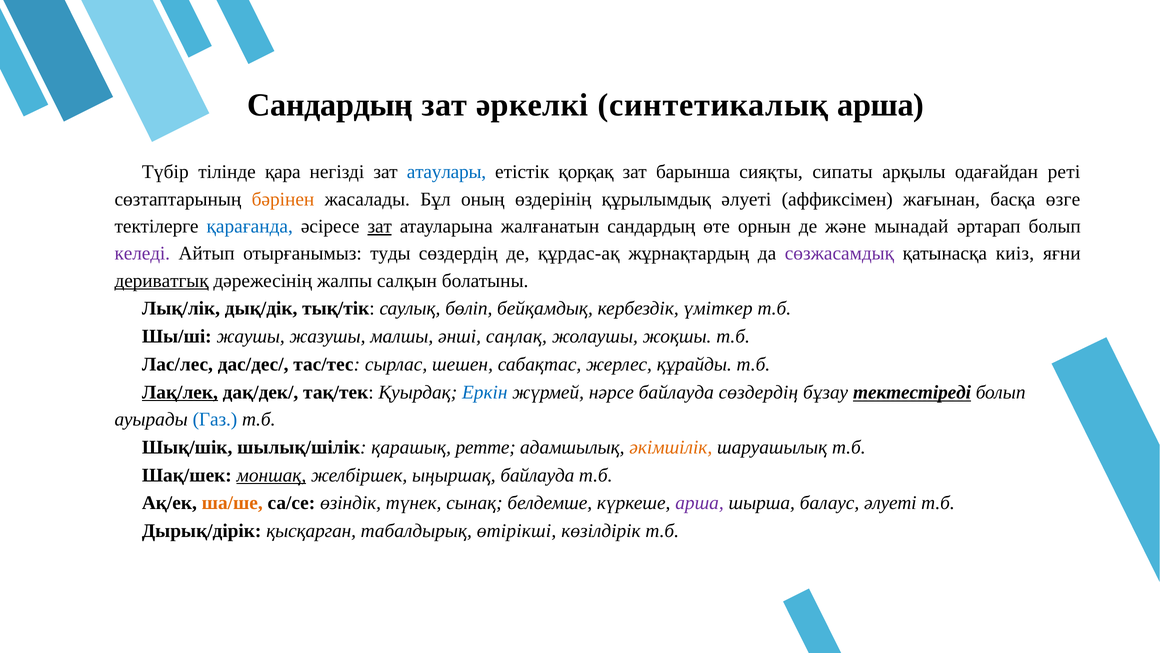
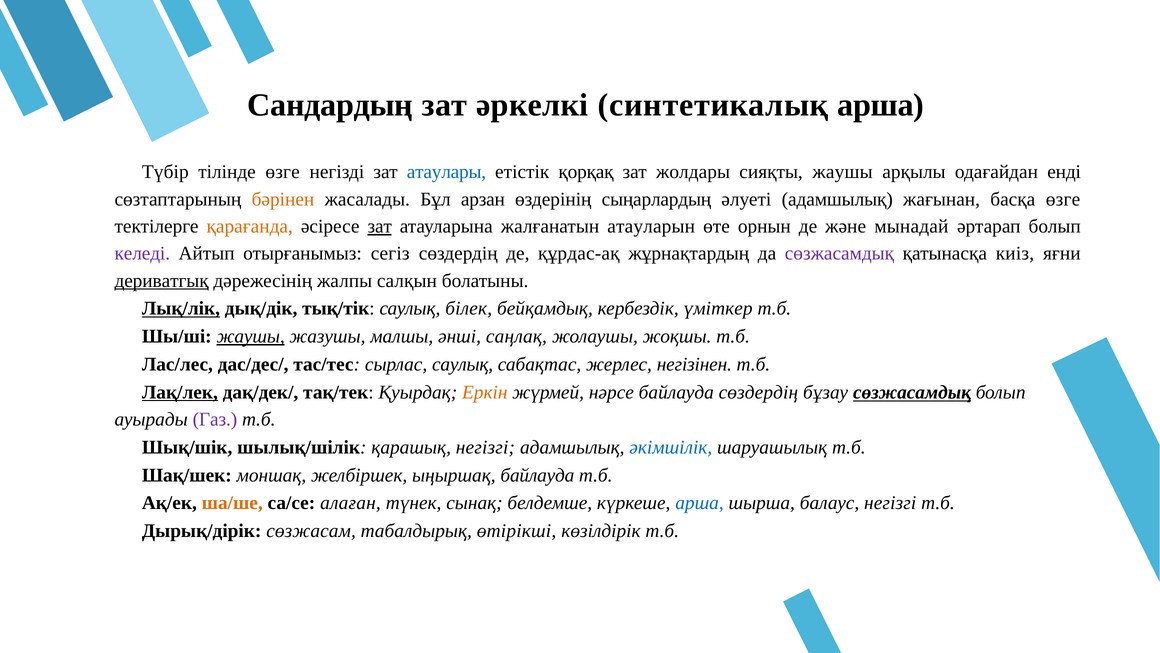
тілінде қара: қара -> өзге (283, 172)
барынша: барынша -> жолдары (693, 172)
сияқты сипаты: сипаты -> жаушы (843, 172)
реті: реті -> енді (1064, 172)
оның: оның -> арзан (483, 199)
құрылымдық: құрылымдық -> сыңарлардың (656, 199)
әлуеті аффиксімен: аффиксімен -> адамшылық (837, 199)
қарағанда colour: blue -> orange (250, 226)
жалғанатын сандардың: сандардың -> атауларын (651, 226)
туды: туды -> сегіз (390, 253)
Лық/лік underline: none -> present (181, 308)
бөліп: бөліп -> білек (469, 308)
жаушы underline: none -> present (251, 336)
сырлас шешен: шешен -> саулық (463, 364)
құрайды: құрайды -> негізінен (694, 364)
Еркін colour: blue -> orange (485, 392)
бұзау тектестіреді: тектестіреді -> сөзжасамдық (912, 392)
Газ colour: blue -> purple (215, 419)
қарашық ретте: ретте -> негізгі (485, 447)
әкімшілік colour: orange -> blue (671, 447)
моншақ underline: present -> none (271, 475)
өзіндік: өзіндік -> алаған (350, 503)
арша colour: purple -> blue (699, 503)
балаус әлуеті: әлуеті -> негізгі (890, 503)
қысқарган: қысқарган -> сөзжасам (311, 530)
